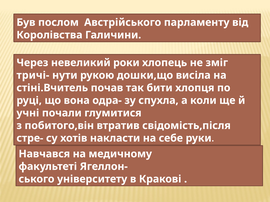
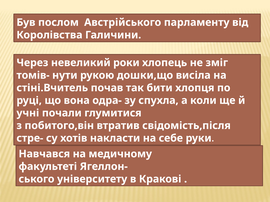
тричі-: тричі- -> томів- (33, 75)
